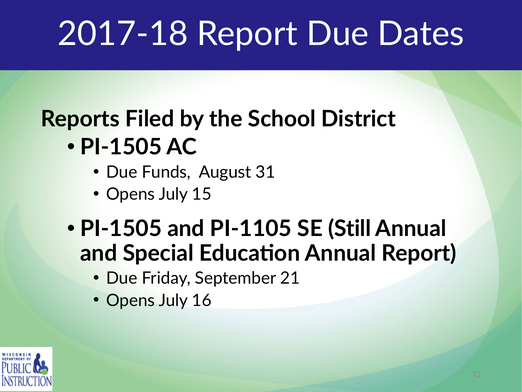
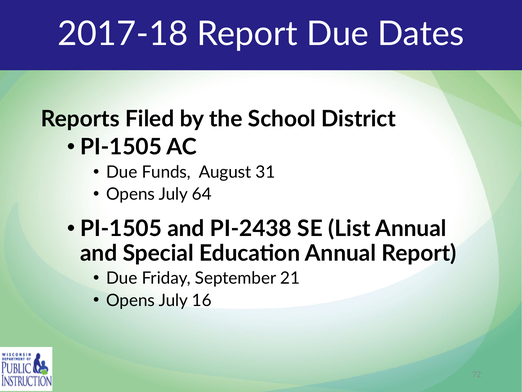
15: 15 -> 64 (202, 194)
PI-1105: PI-1105 -> PI-2438 (251, 228)
Still: Still -> List (349, 228)
